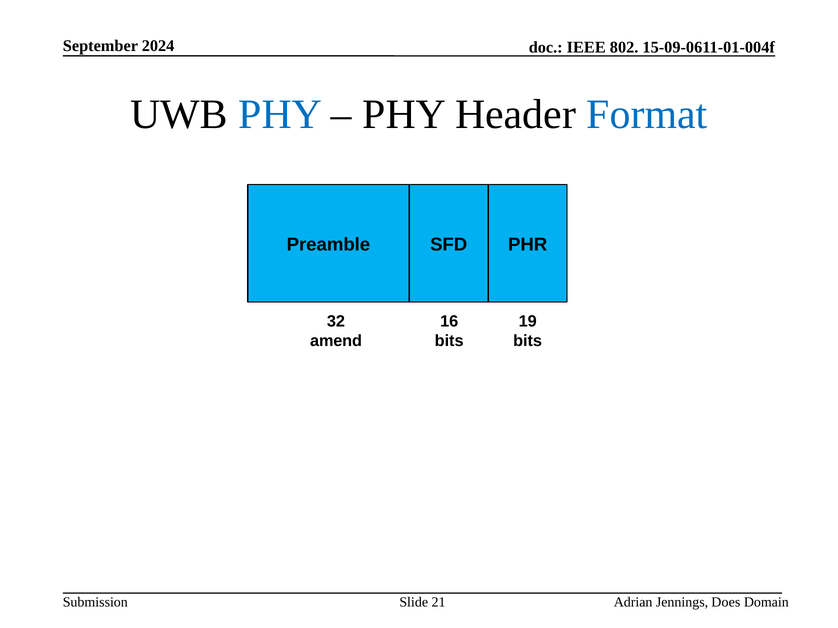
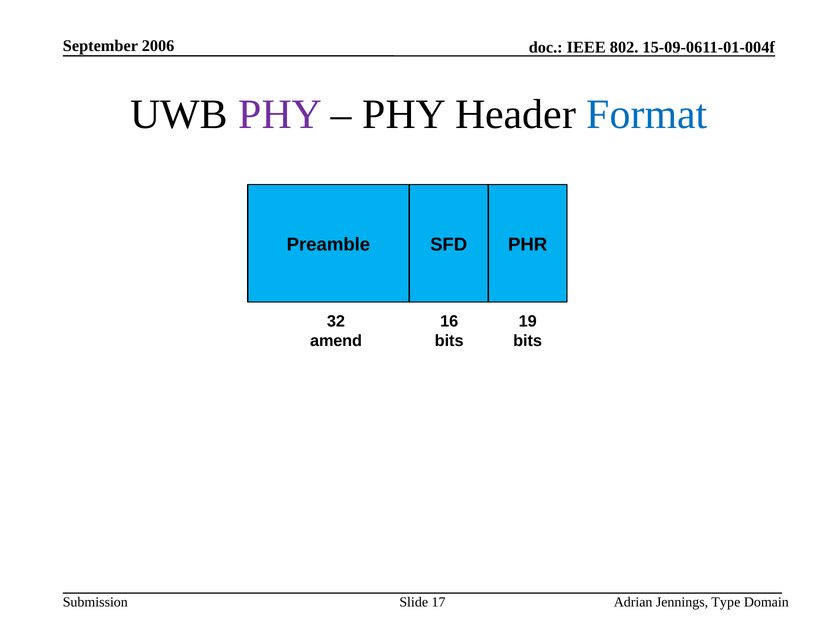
2024: 2024 -> 2006 (158, 46)
PHY colour: blue -> purple (280, 115)
Does: Does -> Type (726, 603)
21: 21 -> 17 (439, 603)
